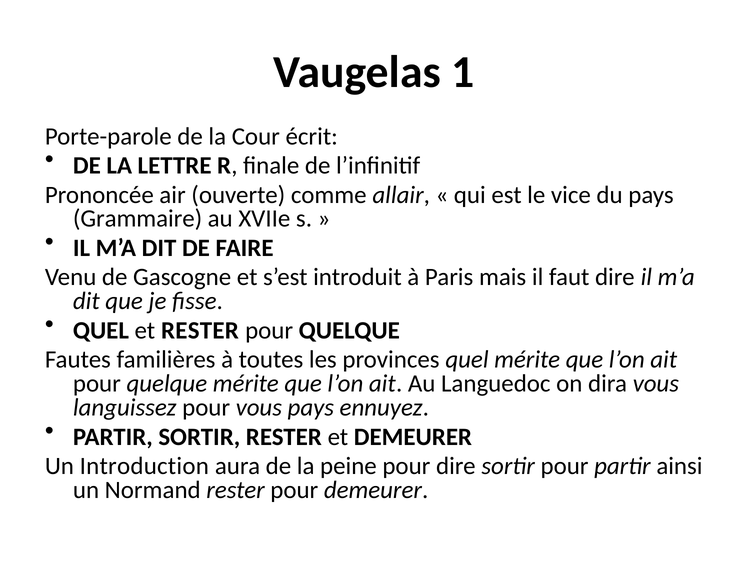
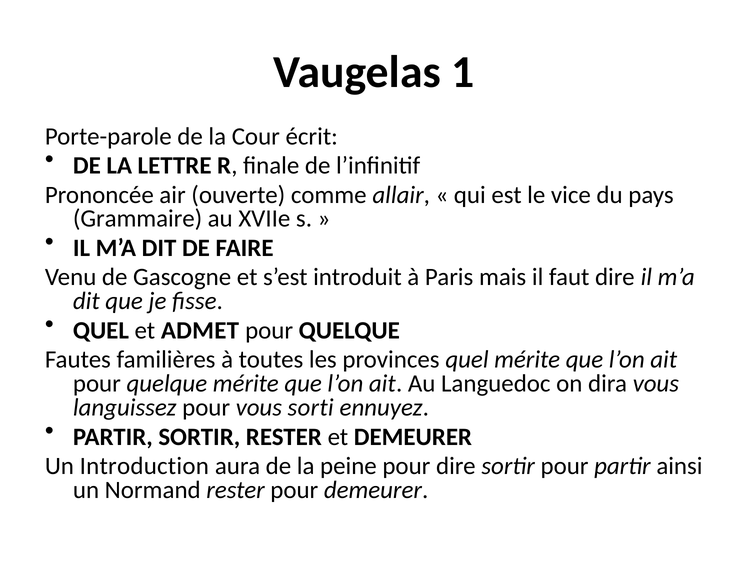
et RESTER: RESTER -> ADMET (200, 330)
vous pays: pays -> sorti (311, 408)
